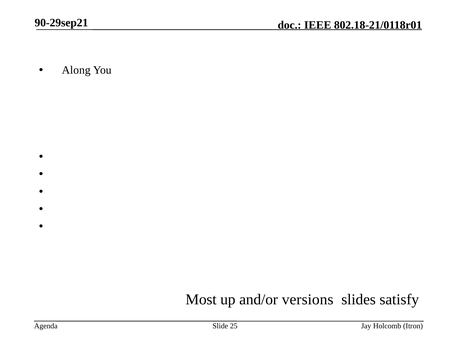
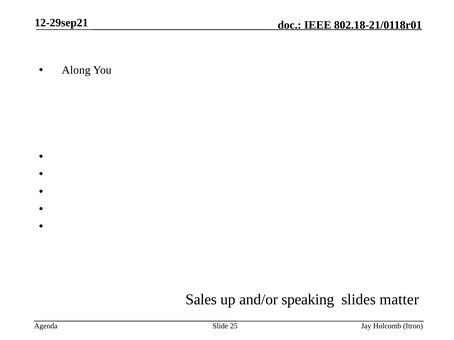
90-29sep21: 90-29sep21 -> 12-29sep21 (61, 23)
Most: Most -> Sales (201, 300)
versions: versions -> speaking (308, 300)
satisfy: satisfy -> matter (399, 300)
